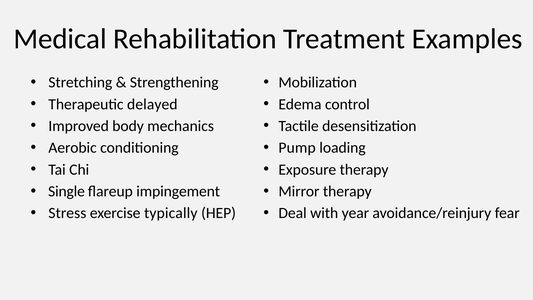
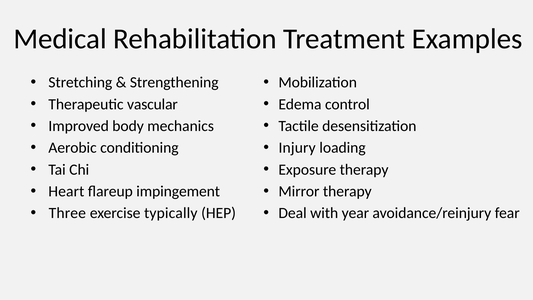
delayed: delayed -> vascular (152, 104)
Pump: Pump -> Injury (297, 148)
Single: Single -> Heart (66, 191)
Stress: Stress -> Three (67, 213)
